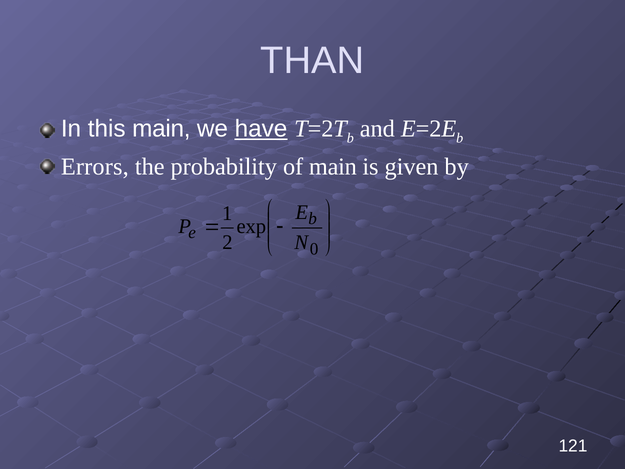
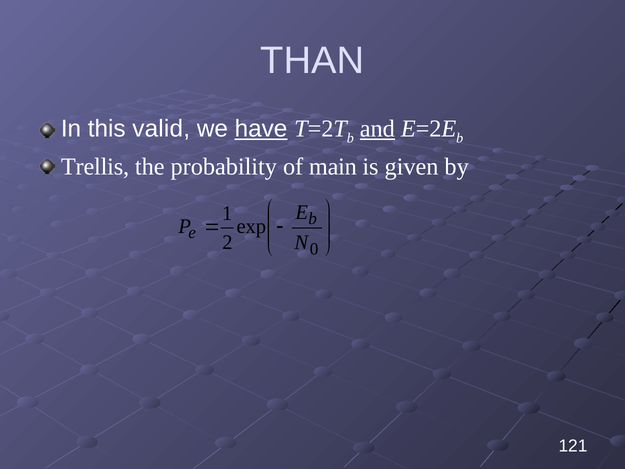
this main: main -> valid (161, 129)
and underline: none -> present (377, 129)
Errors: Errors -> Trellis (95, 167)
